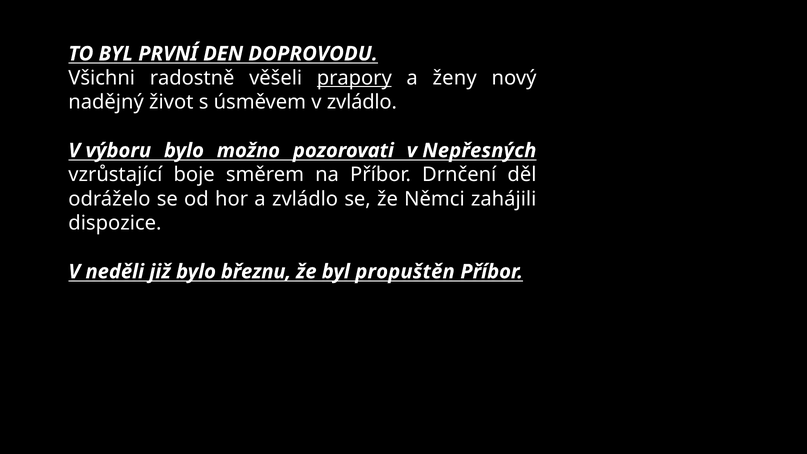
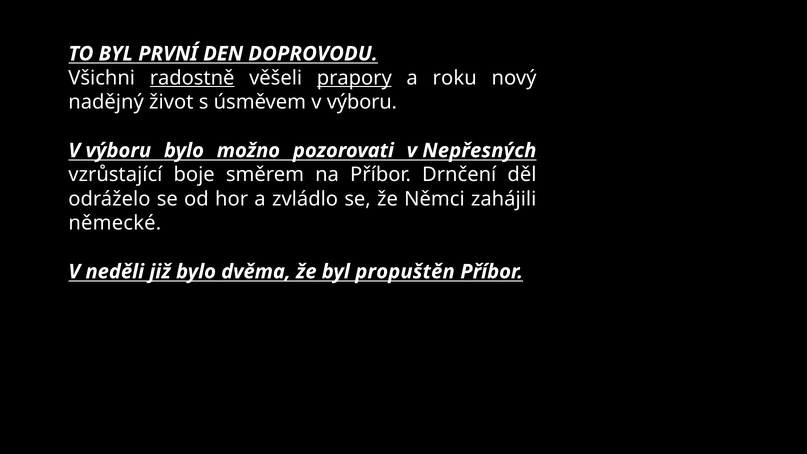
radostně underline: none -> present (192, 78)
ženy: ženy -> roku (455, 78)
úsměvem v zvládlo: zvládlo -> výboru (362, 102)
dispozice: dispozice -> německé (115, 223)
březnu: březnu -> dvěma (256, 272)
